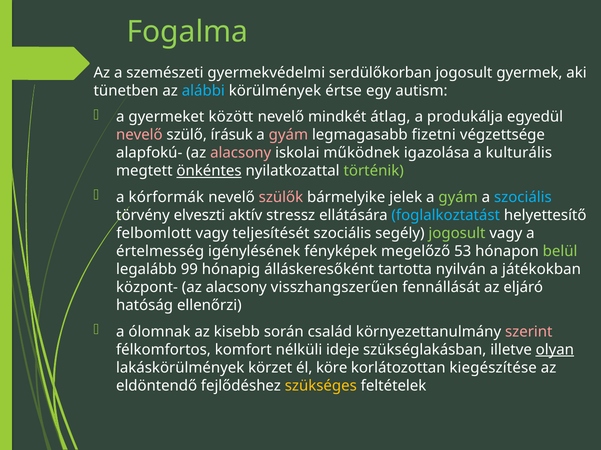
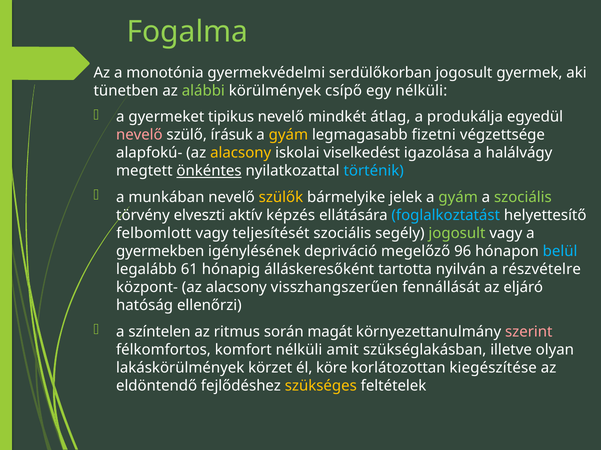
szemészeti: szemészeti -> monotónia (165, 73)
alábbi colour: light blue -> light green (203, 91)
értse: értse -> csípő (344, 91)
egy autism: autism -> nélküli (421, 91)
között: között -> tipikus (231, 117)
gyám colour: pink -> yellow (288, 135)
alacsony colour: pink -> yellow (241, 153)
működnek: működnek -> viselkedést (362, 153)
kulturális: kulturális -> halálvágy (519, 153)
történik colour: light green -> light blue (374, 171)
kórformák: kórformák -> munkában (166, 198)
szülők colour: pink -> yellow (281, 198)
szociális colour: light blue -> light green (523, 198)
stressz: stressz -> képzés (291, 216)
értelmesség: értelmesség -> gyermekben (160, 252)
fényképek: fényképek -> depriváció (341, 252)
53: 53 -> 96 (463, 252)
belül colour: light green -> light blue (560, 252)
99: 99 -> 61 (189, 270)
játékokban: játékokban -> részvételre (542, 270)
ólomnak: ólomnak -> színtelen (160, 332)
kisebb: kisebb -> ritmus (237, 332)
család: család -> magát (330, 332)
ideje: ideje -> amit (343, 350)
olyan underline: present -> none (555, 350)
